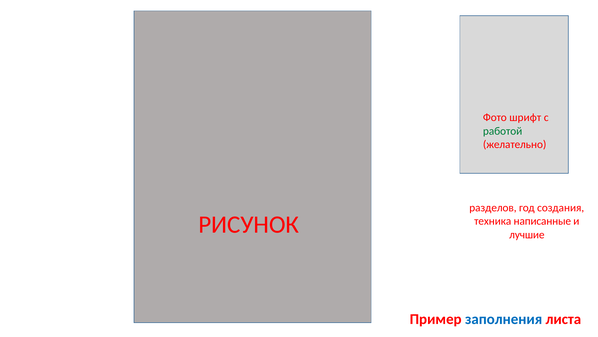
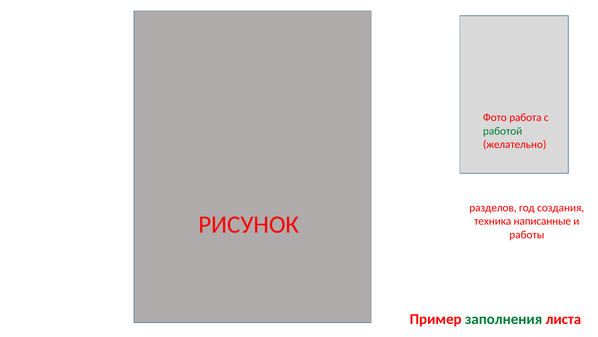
шрифт: шрифт -> работа (525, 117)
лучшие: лучшие -> работы (527, 234)
заполнения colour: blue -> green (504, 319)
